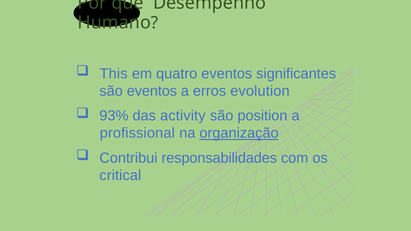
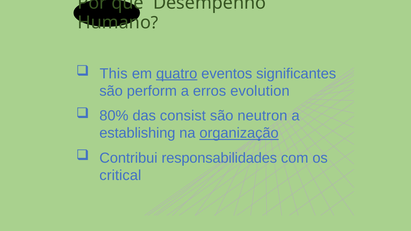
quatro underline: none -> present (177, 74)
são eventos: eventos -> perform (152, 91)
93%: 93% -> 80% (114, 116)
activity: activity -> consist (183, 116)
position: position -> neutron (262, 116)
profissional: profissional -> establishing (137, 133)
